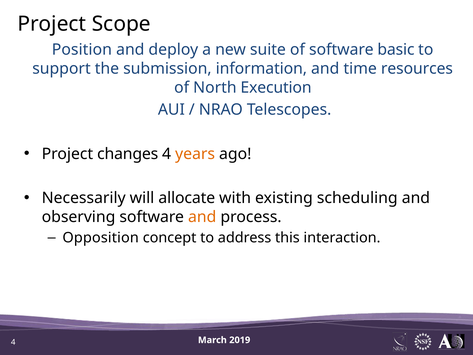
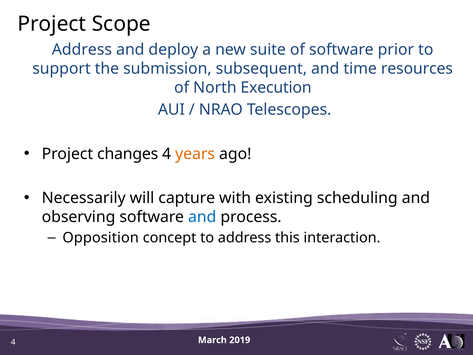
Position: Position -> Address (82, 50)
basic: basic -> prior (396, 50)
information: information -> subsequent (261, 69)
allocate: allocate -> capture (187, 198)
and colour: orange -> blue (202, 217)
